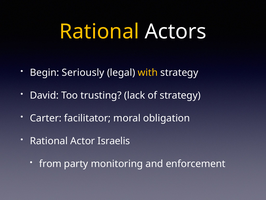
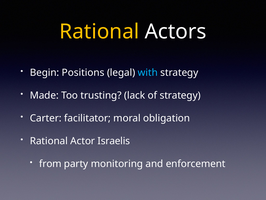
Seriously: Seriously -> Positions (83, 72)
with colour: yellow -> light blue (148, 72)
David: David -> Made (44, 95)
